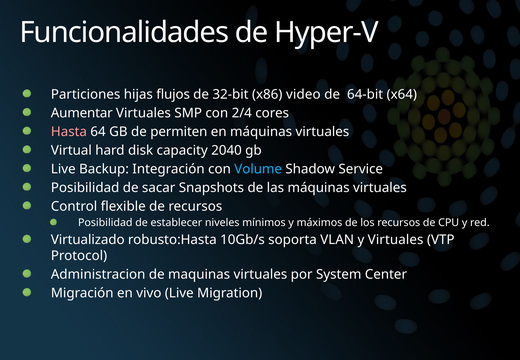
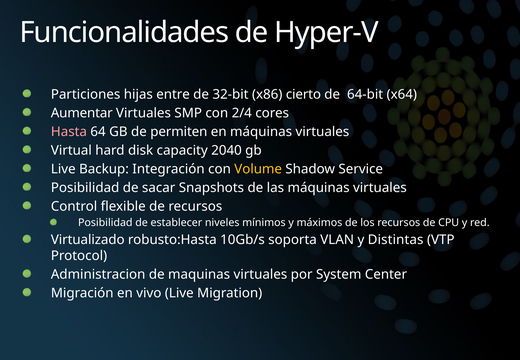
flujos: flujos -> entre (173, 94)
video: video -> cierto (303, 94)
Volume colour: light blue -> yellow (258, 169)
y Virtuales: Virtuales -> Distintas (396, 240)
